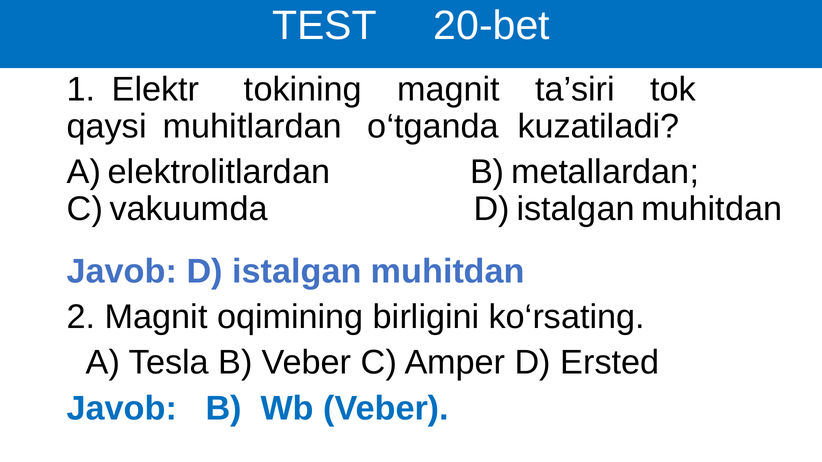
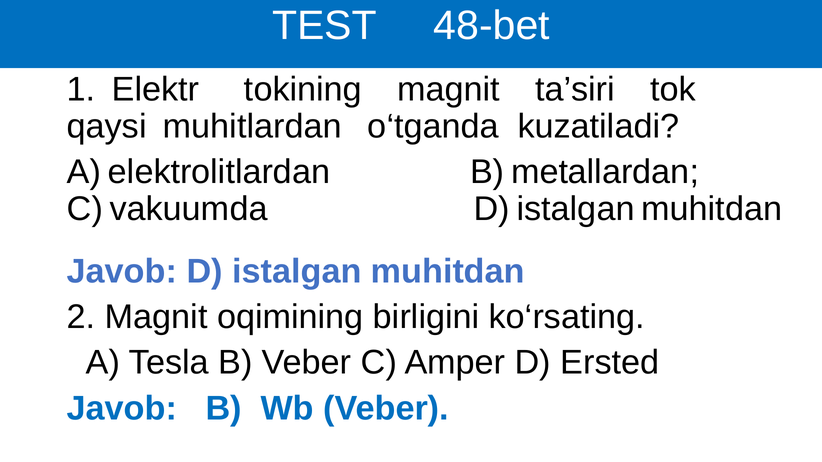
20-bet: 20-bet -> 48-bet (492, 26)
